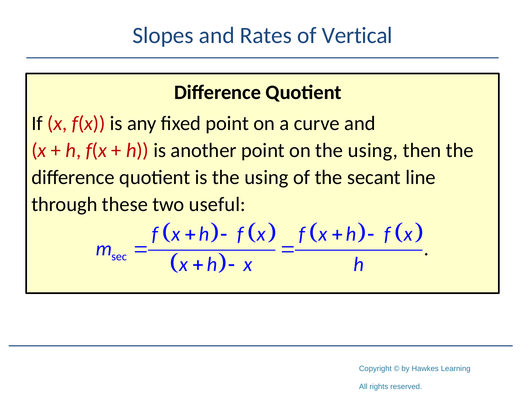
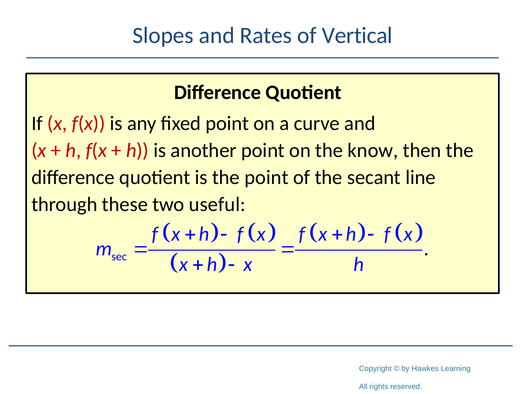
on the using: using -> know (373, 150)
is the using: using -> point (266, 177)
